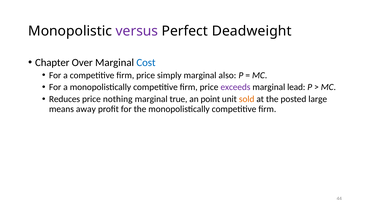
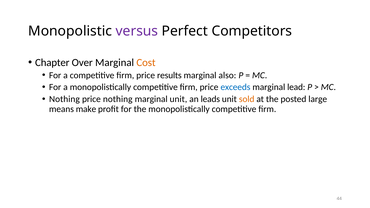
Deadweight: Deadweight -> Competitors (252, 31)
Cost colour: blue -> orange (146, 63)
simply: simply -> results (169, 75)
exceeds colour: purple -> blue (235, 87)
Reduces: Reduces -> Nothing (64, 99)
marginal true: true -> unit (178, 99)
point: point -> leads (210, 99)
away: away -> make (86, 109)
